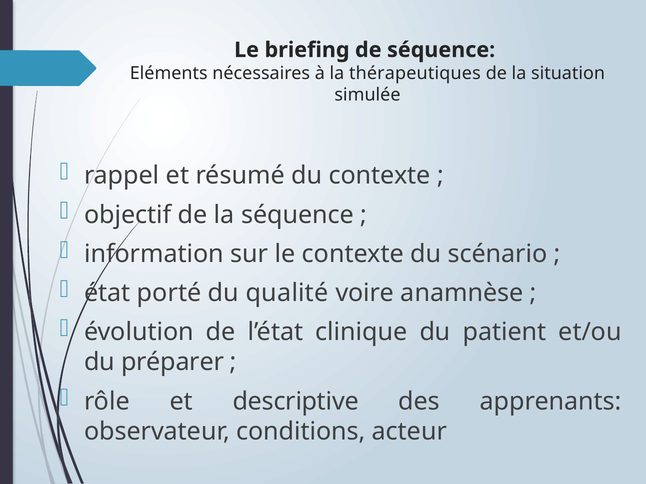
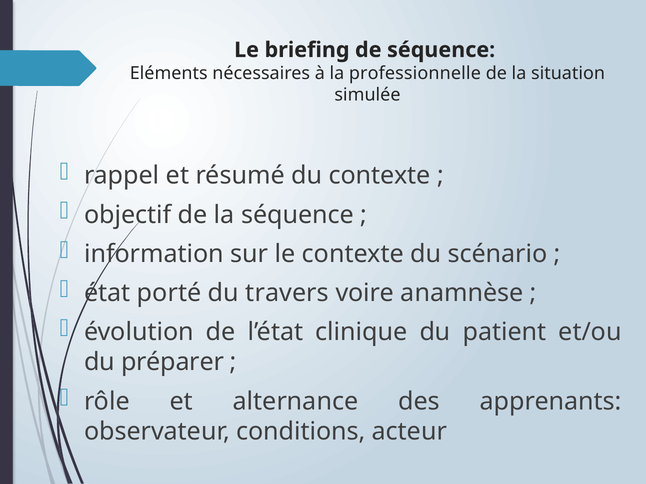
thérapeutiques: thérapeutiques -> professionnelle (415, 73)
qualité: qualité -> travers (287, 293)
descriptive: descriptive -> alternance (296, 402)
